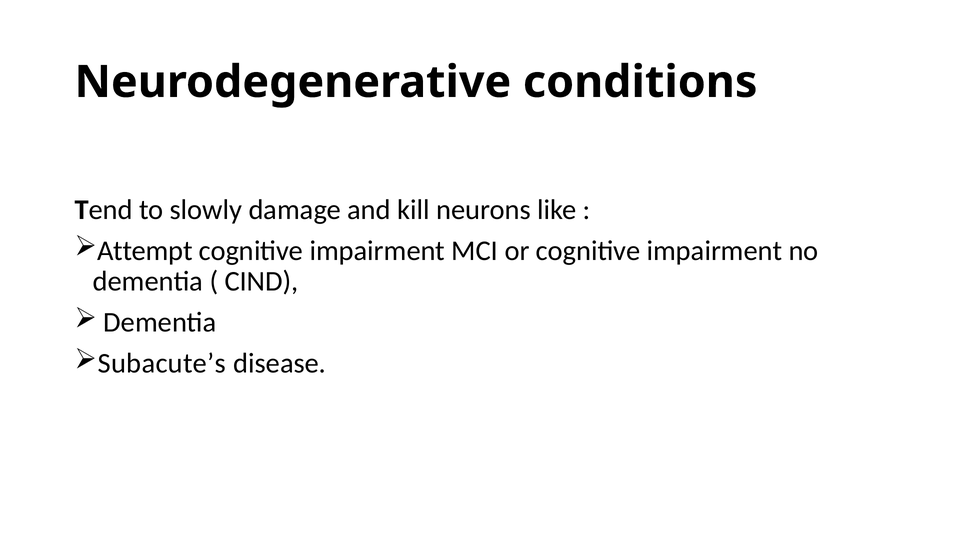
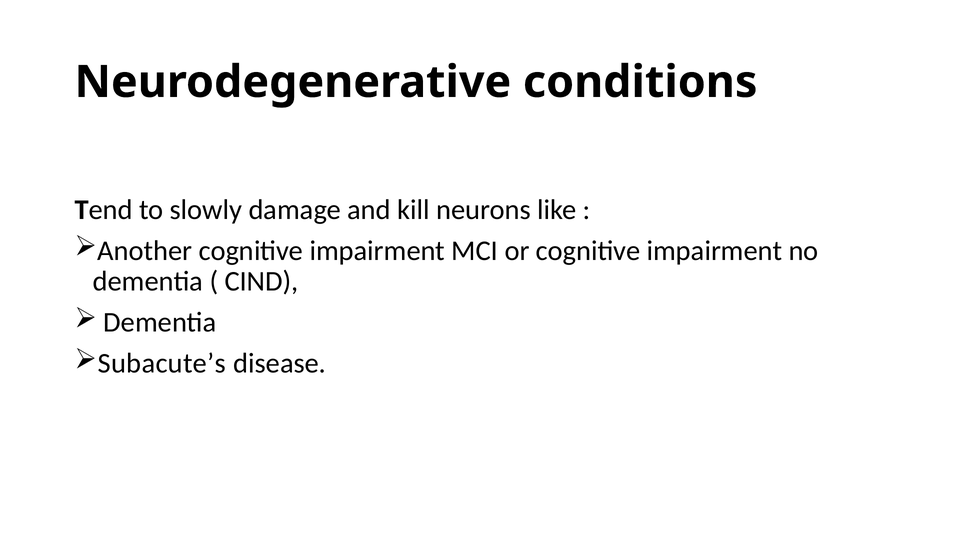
Attempt: Attempt -> Another (145, 251)
